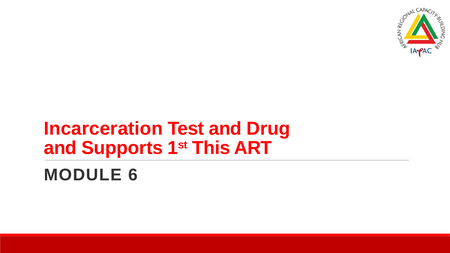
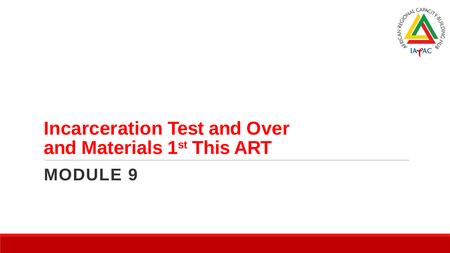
Drug: Drug -> Over (268, 129)
Supports: Supports -> Materials (122, 148)
6: 6 -> 9 (133, 175)
